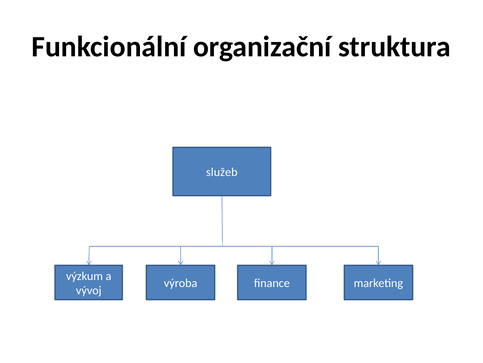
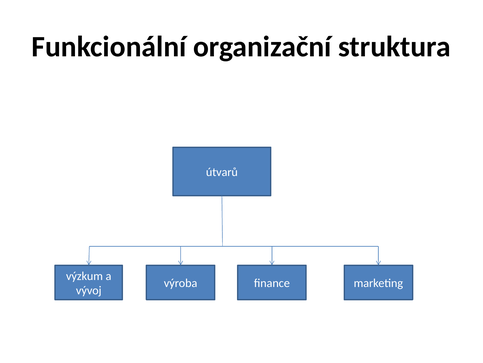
služeb: služeb -> útvarů (222, 172)
